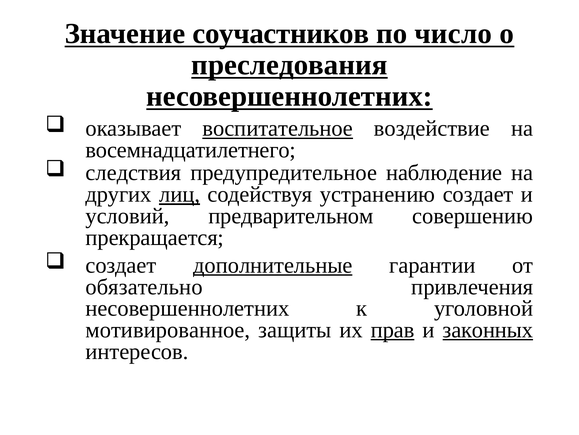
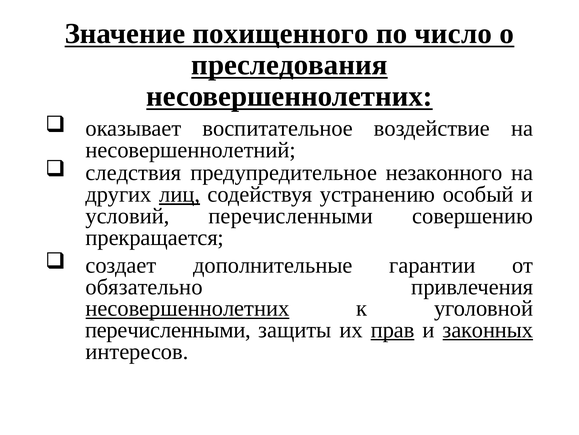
соучастников: соучастников -> похищенного (281, 34)
воспитательное underline: present -> none (278, 128)
восемнадцатилетнего: восемнадцатилетнего -> несовершеннолетний (191, 150)
наблюдение: наблюдение -> незаконного (444, 173)
устранению создает: создает -> особый (478, 194)
условий предварительном: предварительном -> перечисленными (291, 216)
дополнительные underline: present -> none (273, 265)
несовершеннолетних underline: none -> present (187, 308)
мотивированное: мотивированное -> перечисленными (168, 330)
